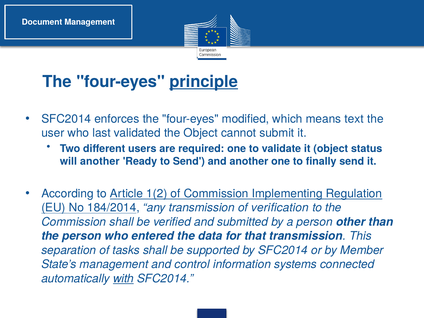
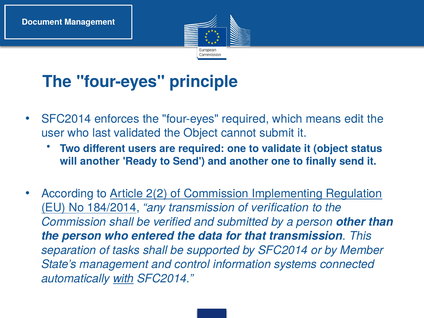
principle underline: present -> none (204, 82)
four-eyes modified: modified -> required (245, 119)
text: text -> edit (354, 119)
1(2: 1(2 -> 2(2 (157, 194)
